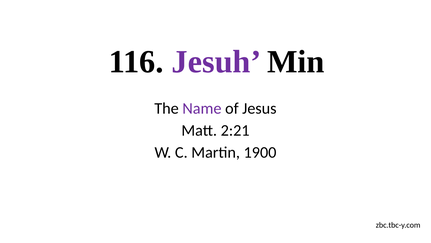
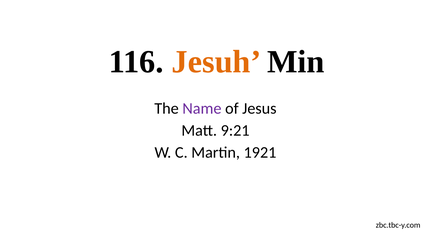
Jesuh colour: purple -> orange (216, 62)
2:21: 2:21 -> 9:21 (235, 130)
1900: 1900 -> 1921 (260, 152)
